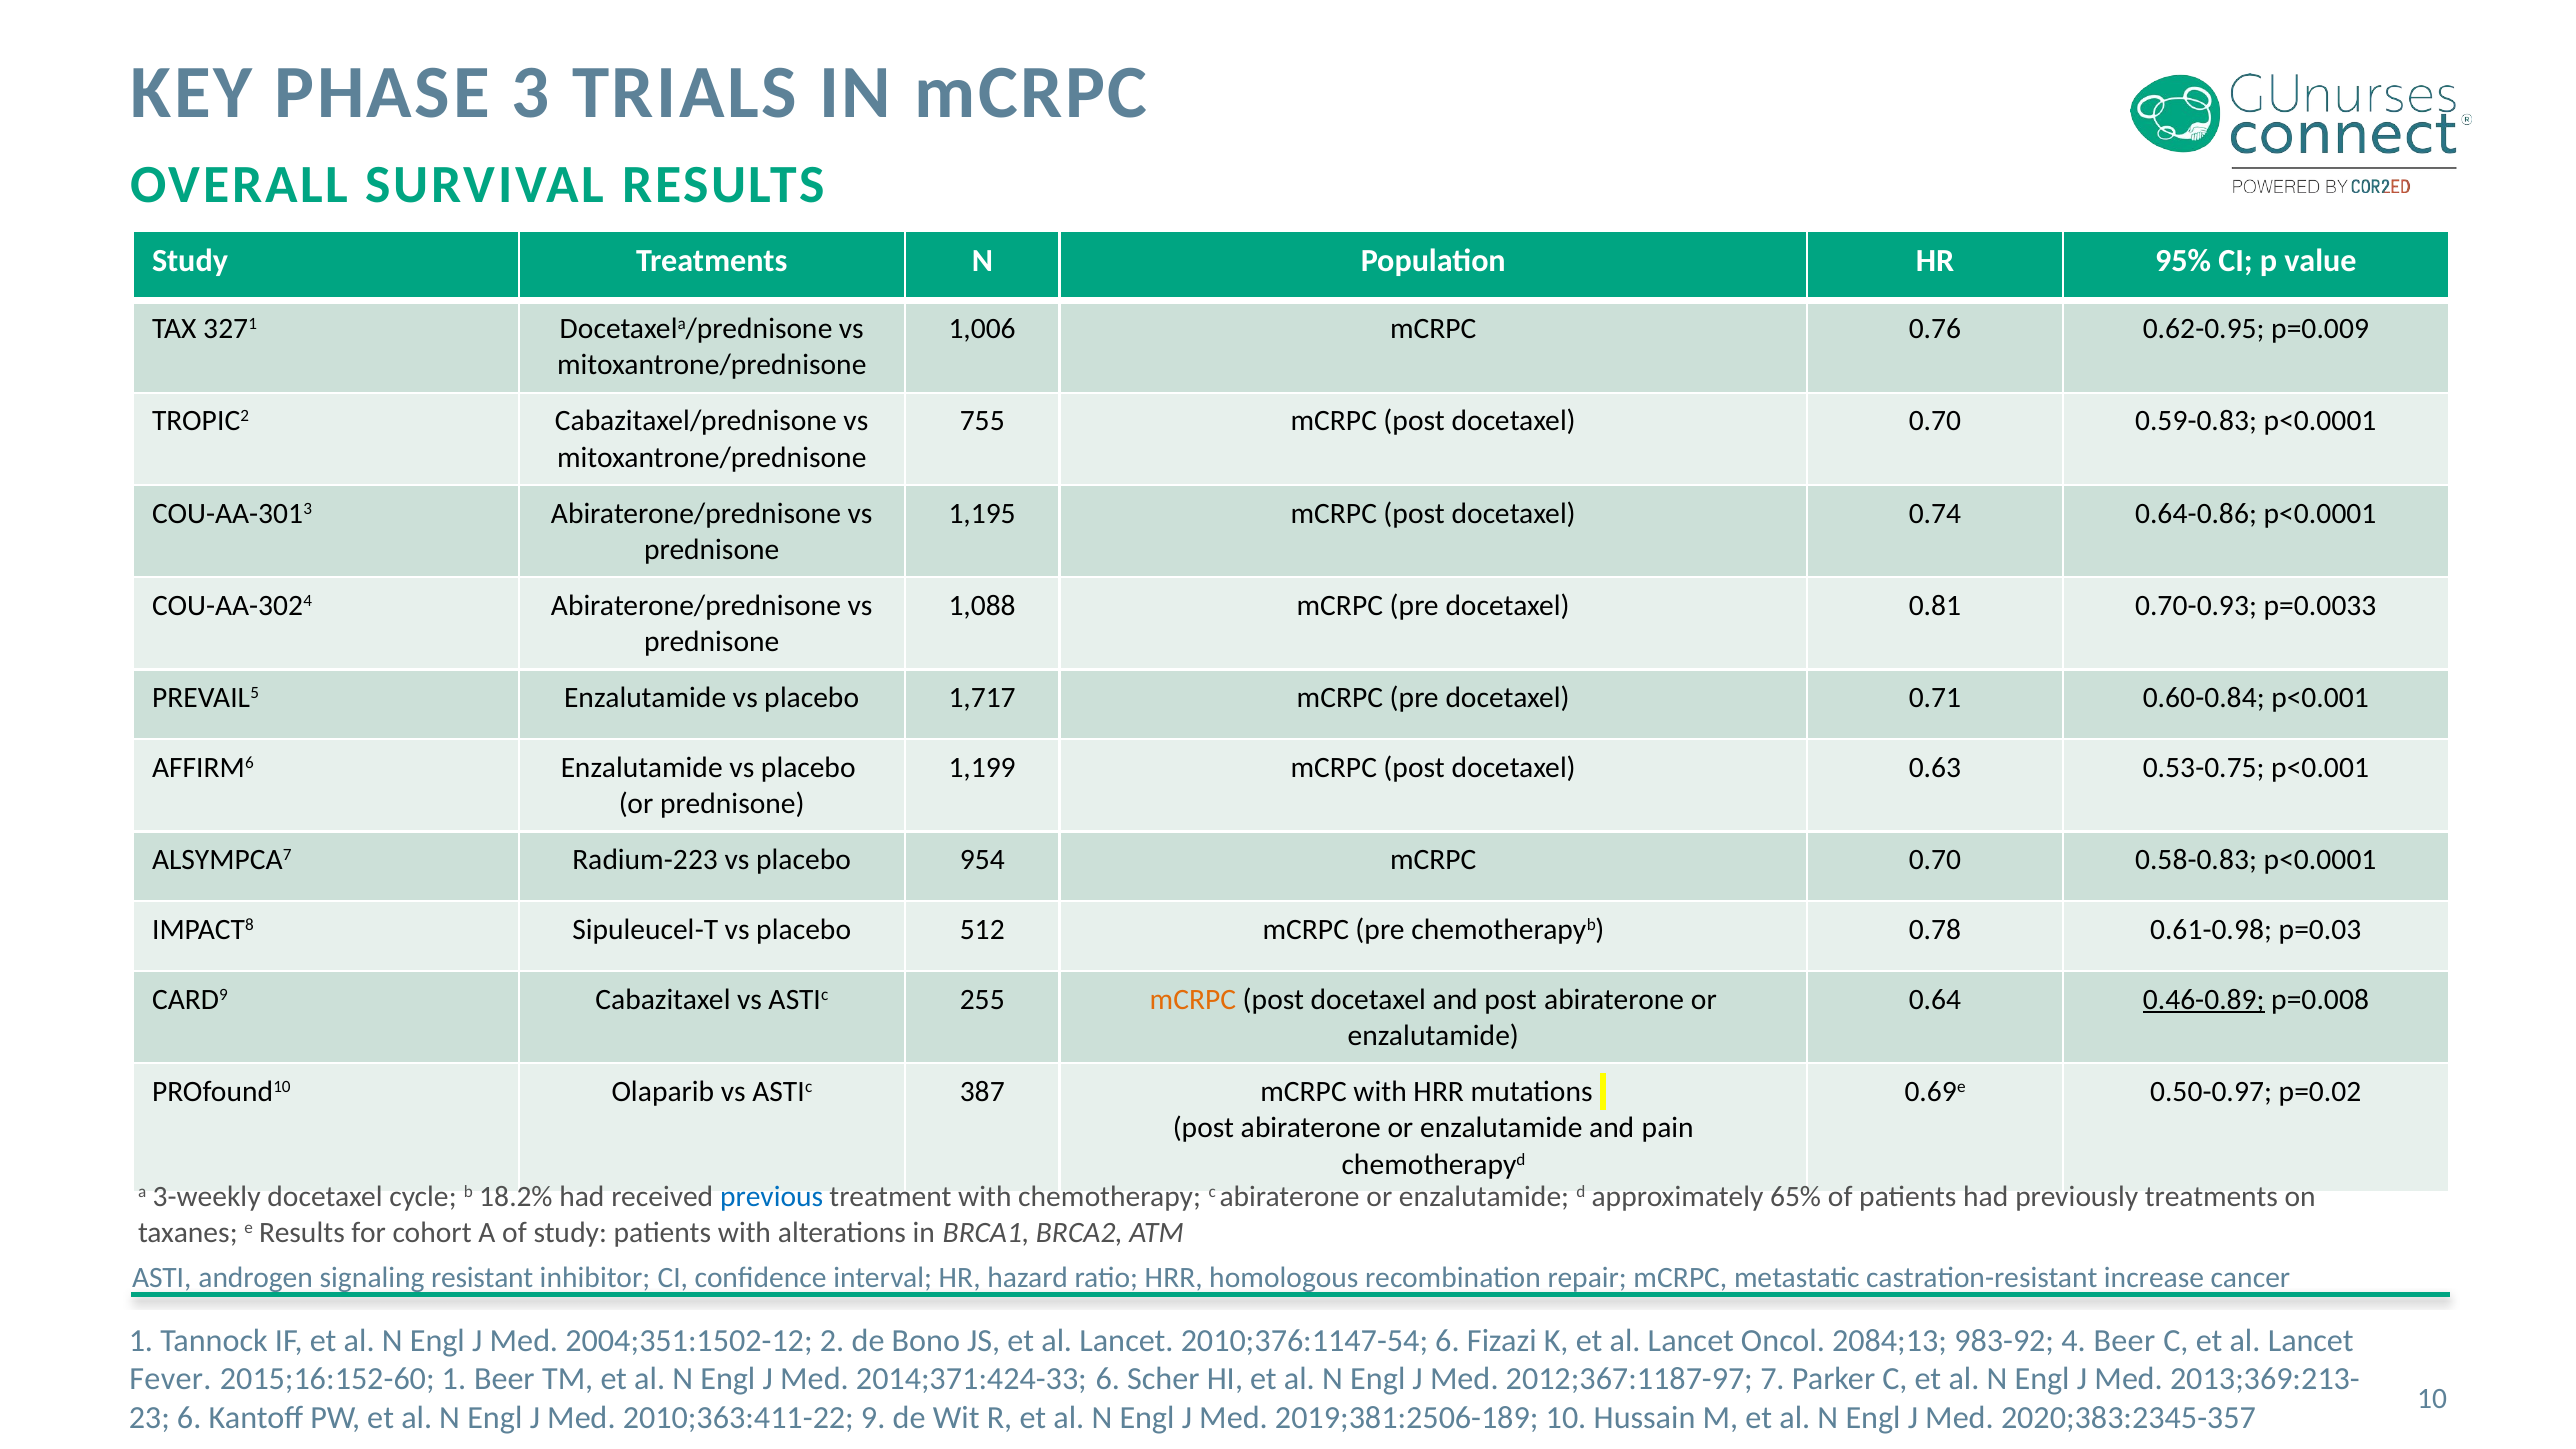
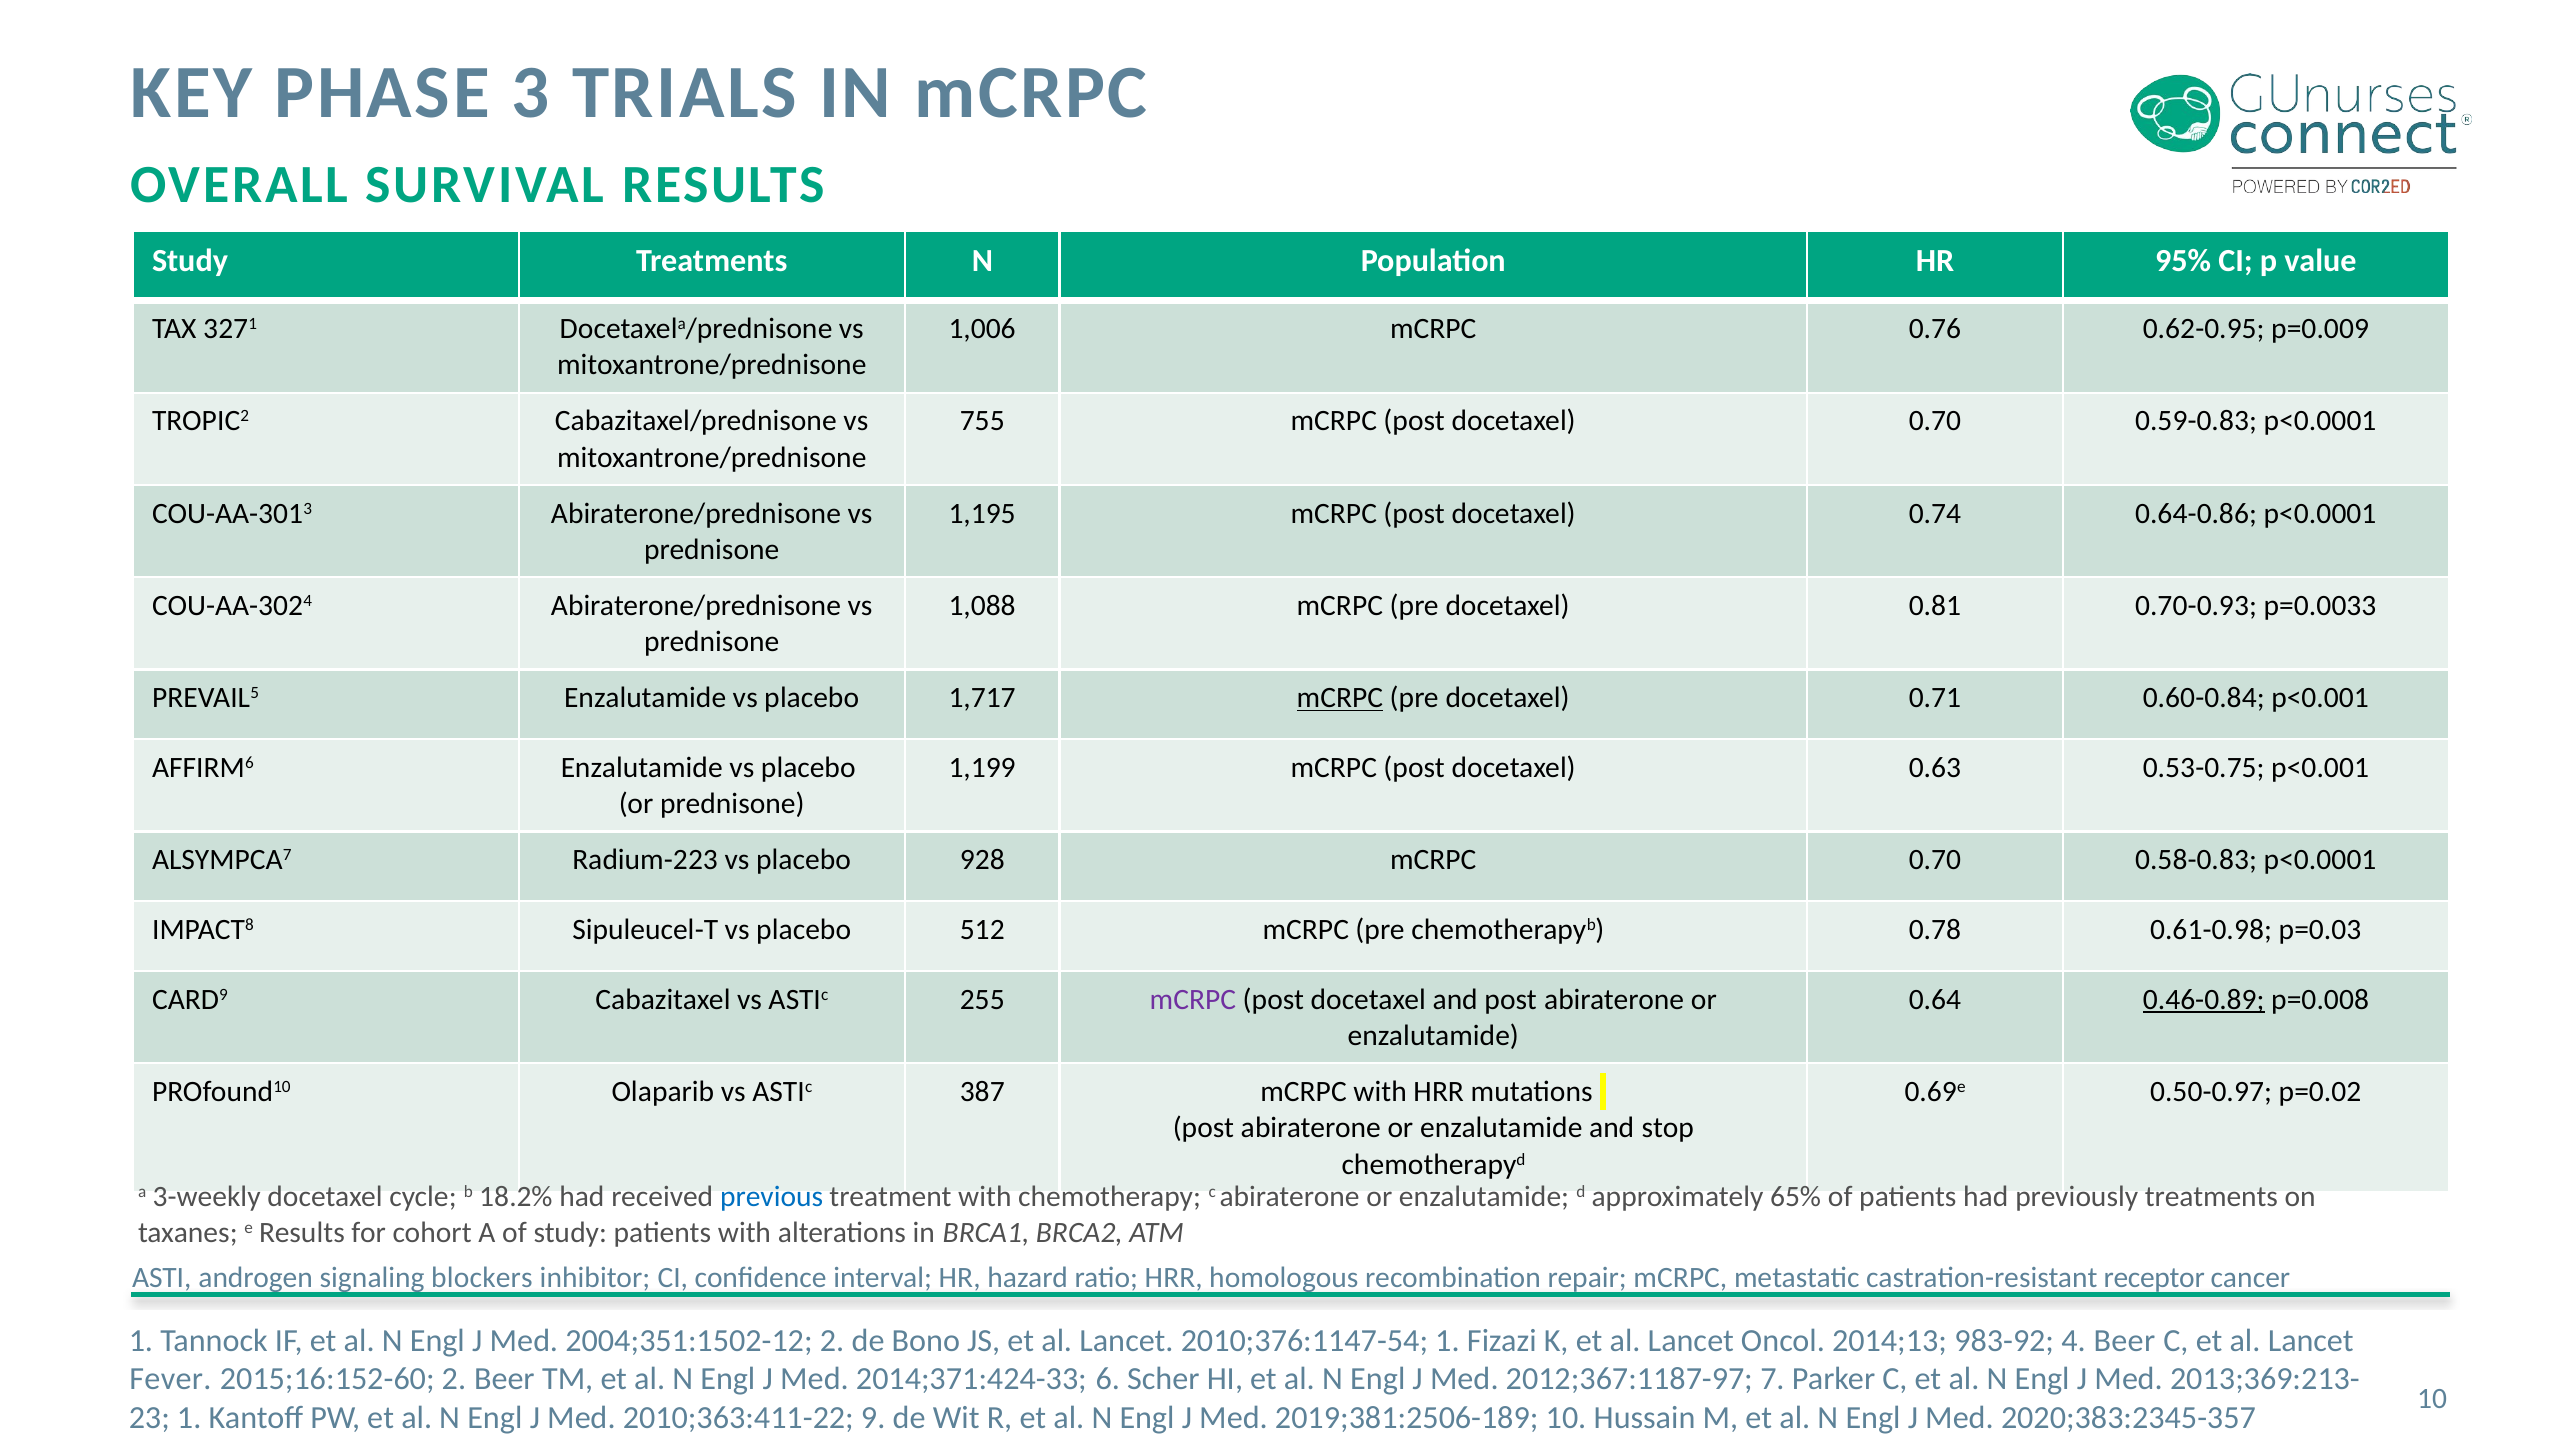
mCRPC underline: none -> present (1340, 698)
954: 954 -> 928 (982, 860)
mCRPC colour: orange -> purple (1193, 999)
pain: pain -> stop (1668, 1128)
resistant: resistant -> blockers (482, 1277)
increase: increase -> receptor (2154, 1277)
2010;376:1147-54 6: 6 -> 1 (1447, 1340)
2084;13: 2084;13 -> 2014;13 (1890, 1340)
2015;16:152-60 1: 1 -> 2 (454, 1379)
6: 6 -> 1 (189, 1418)
